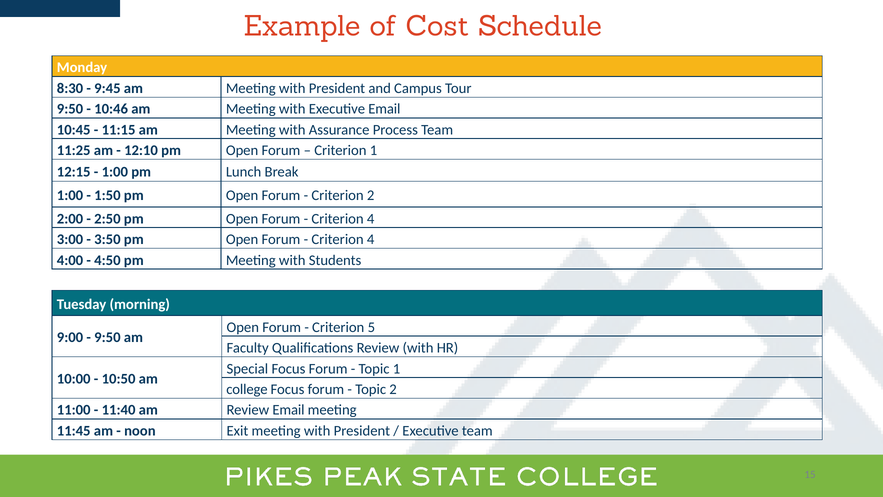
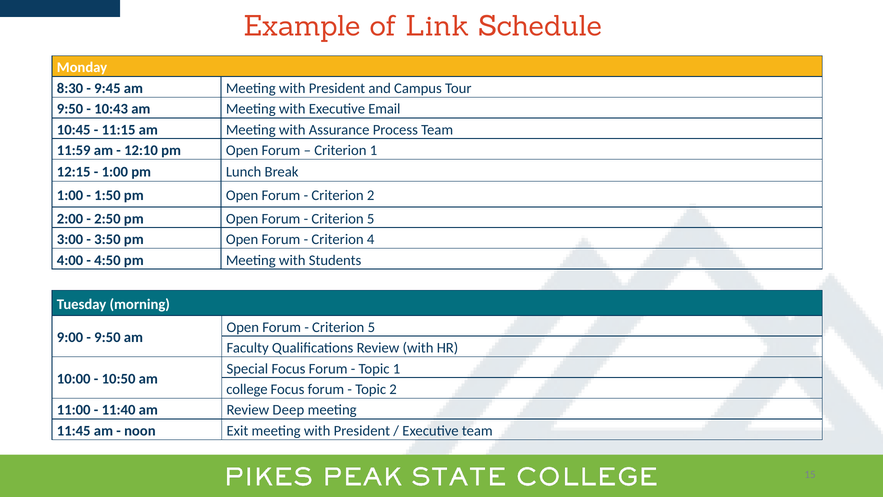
Cost: Cost -> Link (437, 26)
10:46: 10:46 -> 10:43 (111, 109)
11:25: 11:25 -> 11:59 (74, 150)
4: 4 -> 5 (371, 219)
Review Email: Email -> Deep (288, 410)
